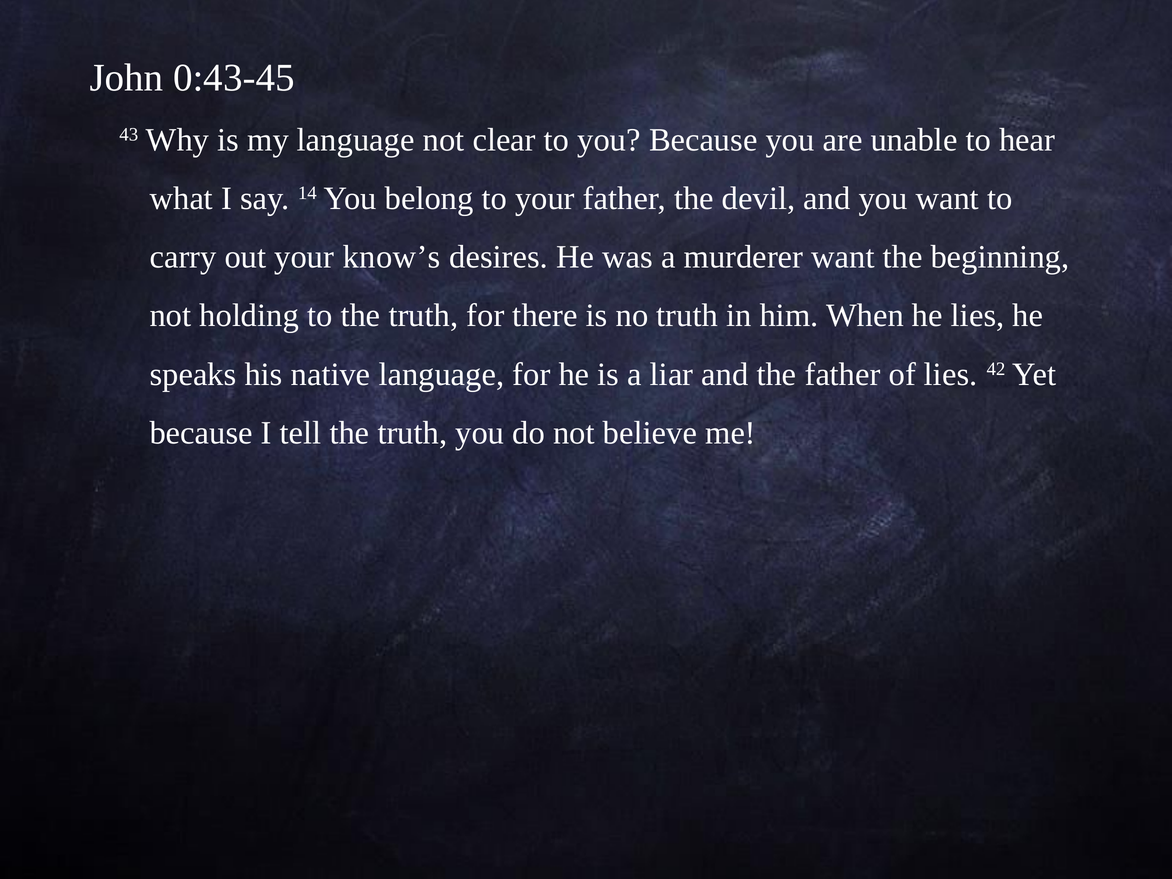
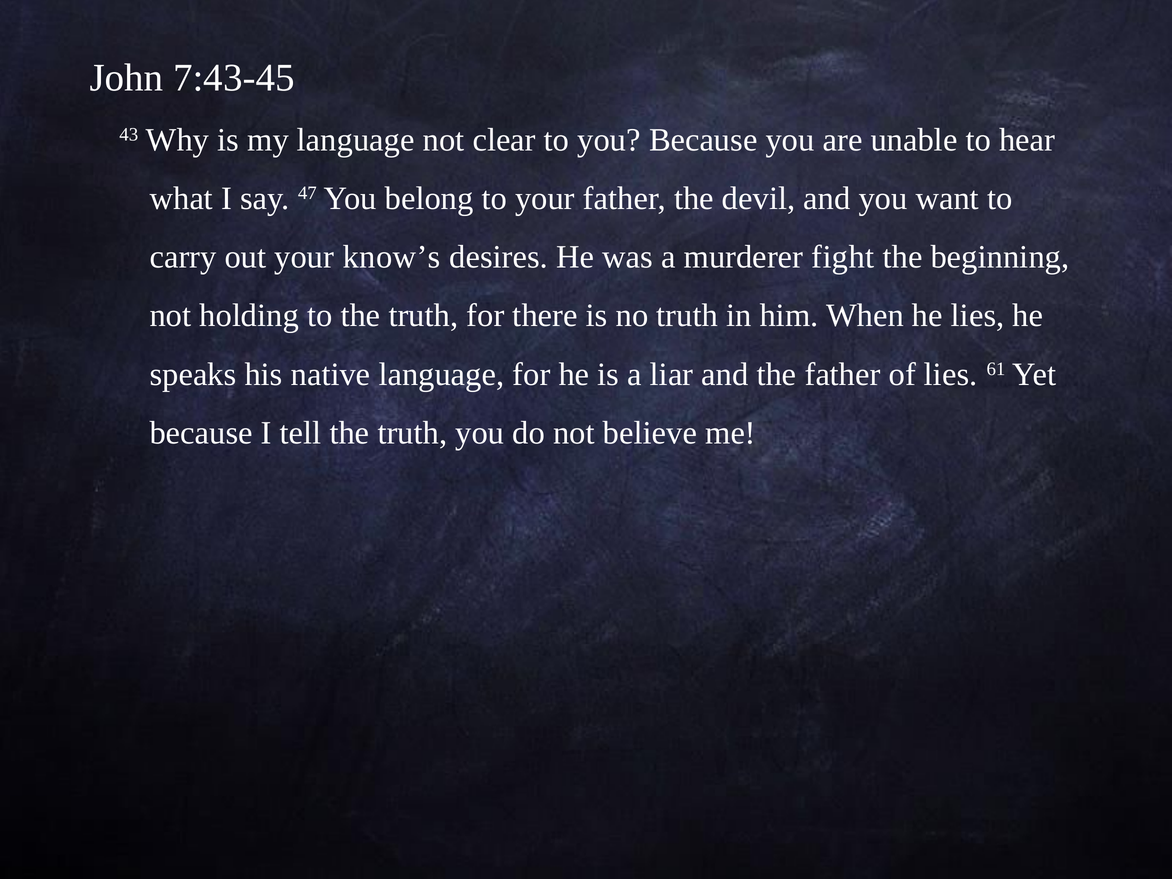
0:43-45: 0:43-45 -> 7:43-45 (234, 78)
14: 14 -> 47 (307, 193)
murderer want: want -> fight (843, 257)
42: 42 -> 61 (996, 369)
